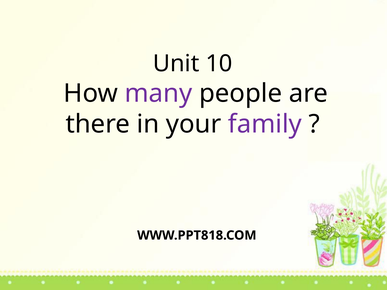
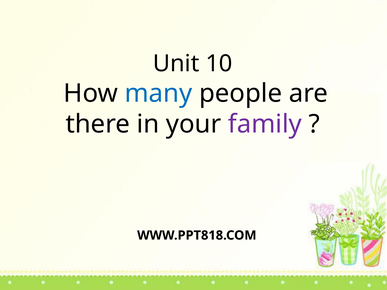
many colour: purple -> blue (158, 93)
